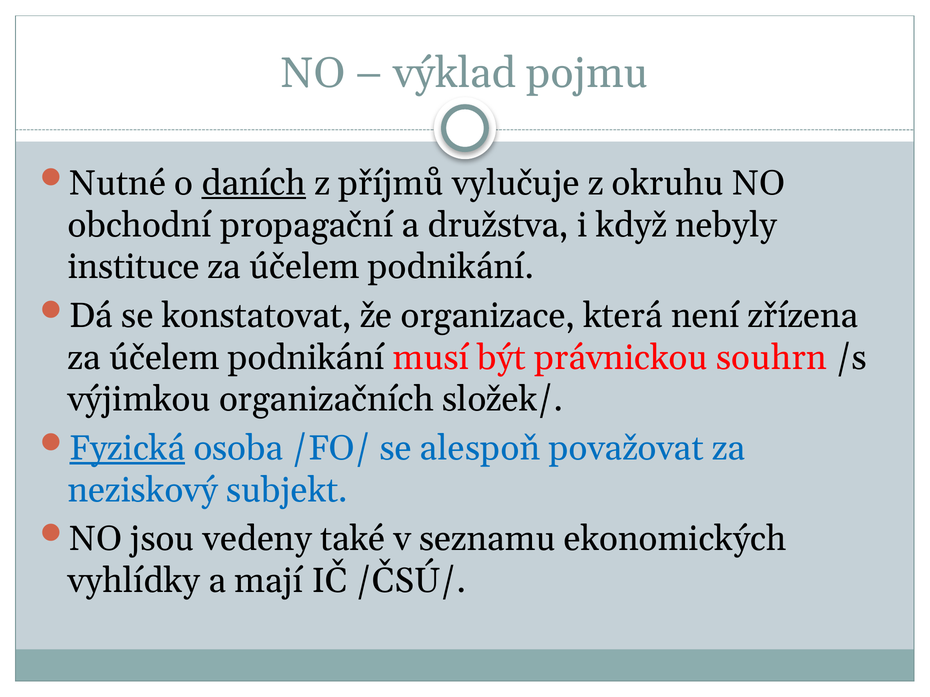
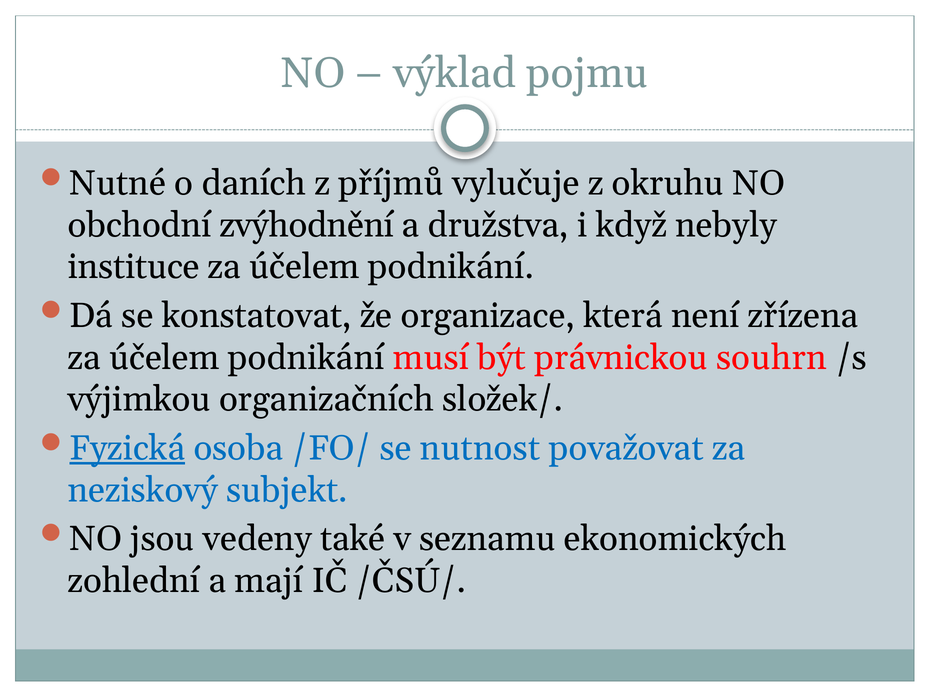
daních underline: present -> none (254, 183)
propagační: propagační -> zvýhodnění (307, 225)
alespoň: alespoň -> nutnost (480, 449)
vyhlídky: vyhlídky -> zohlední (134, 581)
